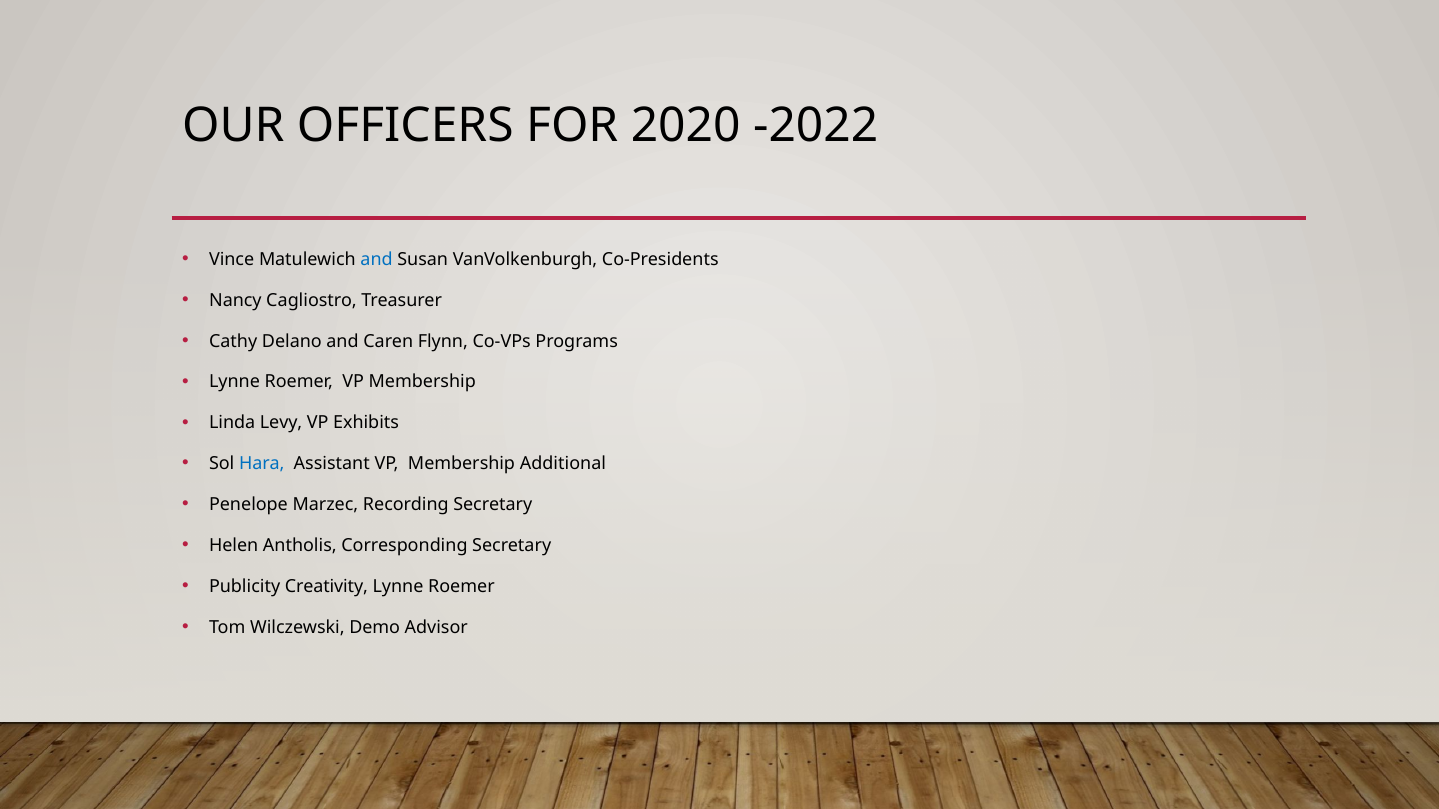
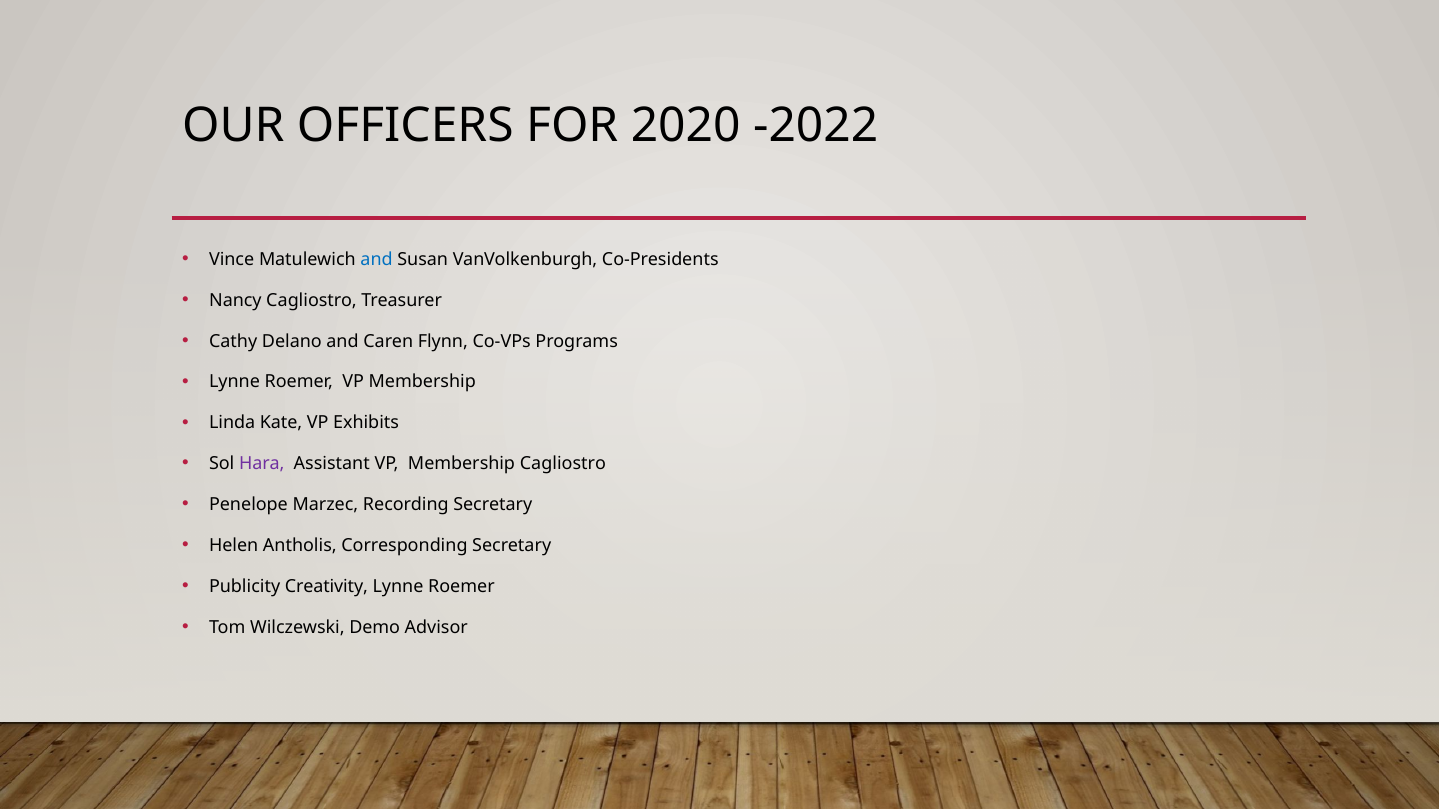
Levy: Levy -> Kate (281, 423)
Hara colour: blue -> purple (262, 464)
Membership Additional: Additional -> Cagliostro (563, 464)
